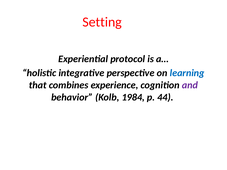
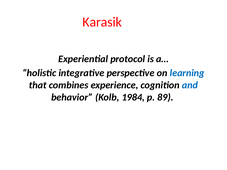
Setting: Setting -> Karasik (102, 22)
and colour: purple -> blue (190, 85)
44: 44 -> 89 (165, 97)
